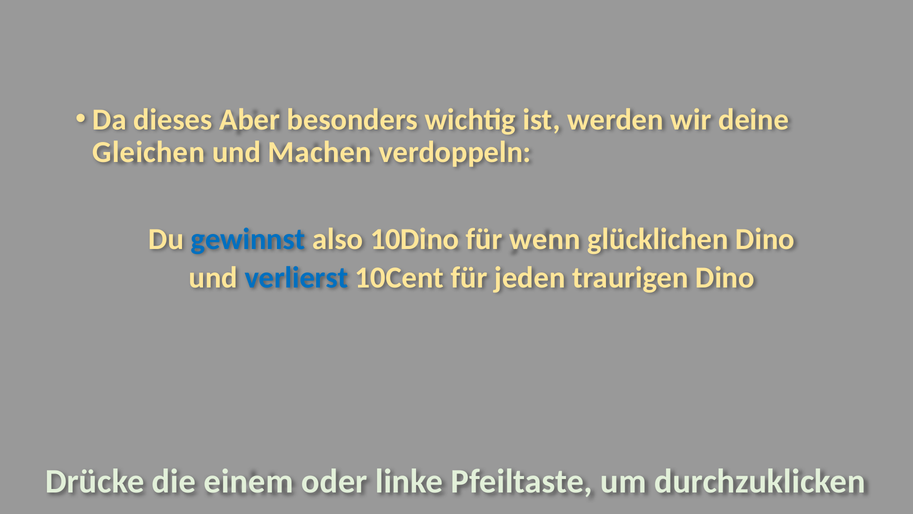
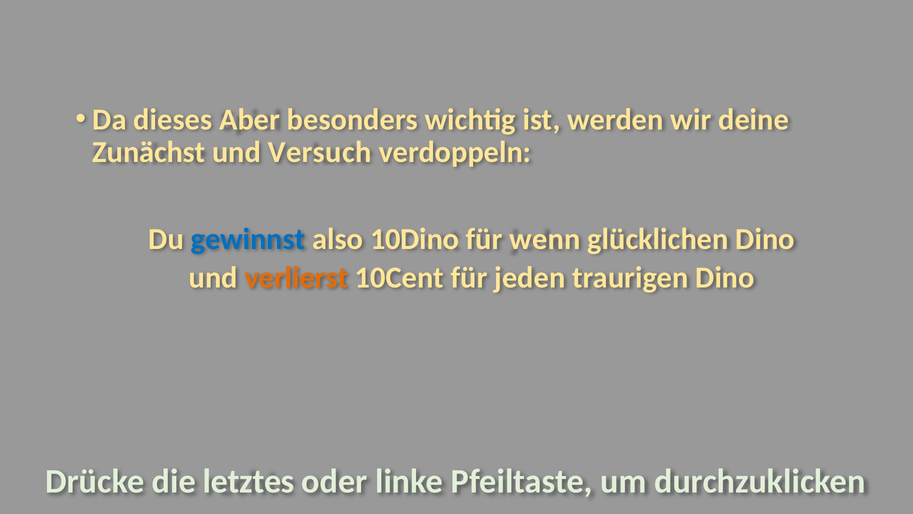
Gleichen: Gleichen -> Zunächst (149, 152)
Machen: Machen -> Versuch (320, 152)
verlierst colour: blue -> orange (296, 278)
einem: einem -> letztes (249, 481)
